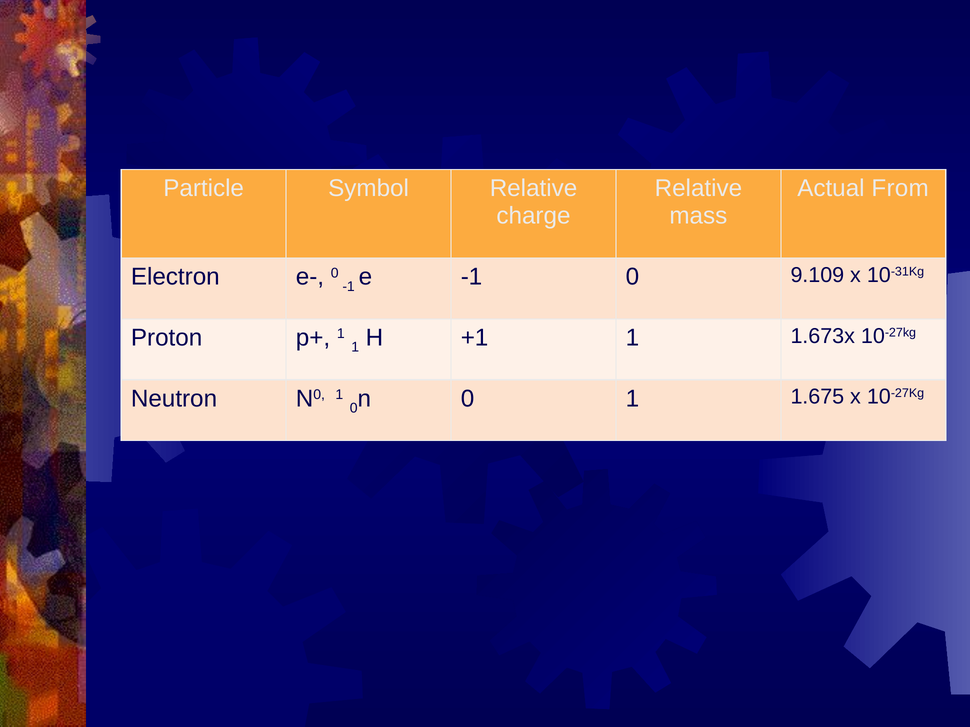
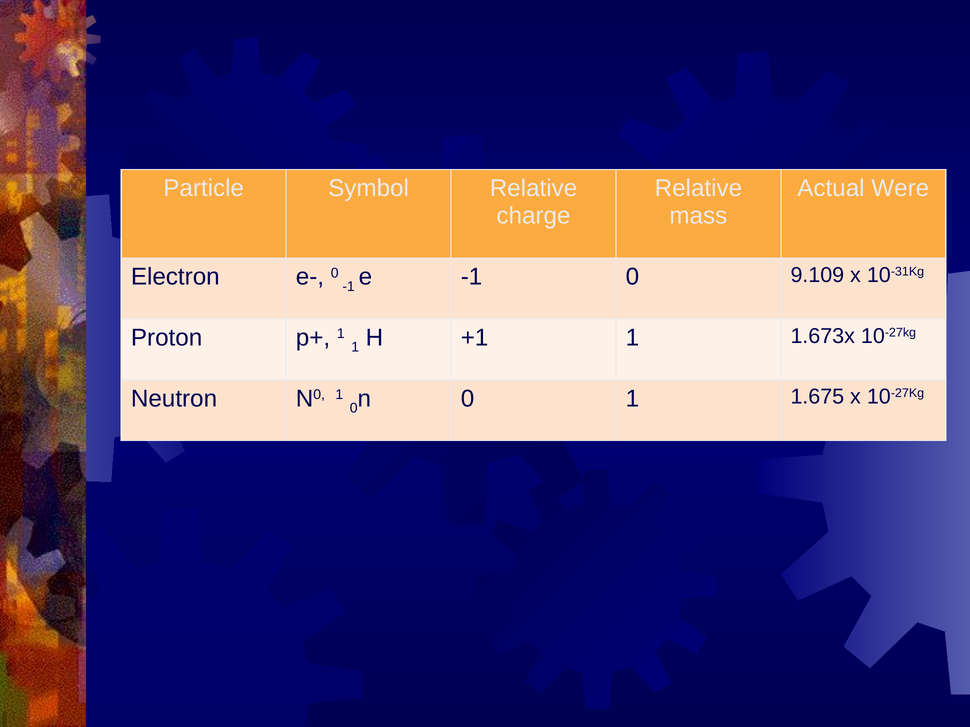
From: From -> Were (900, 189)
